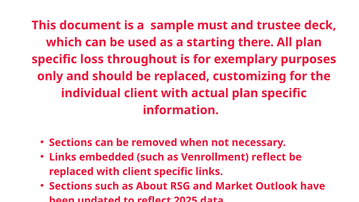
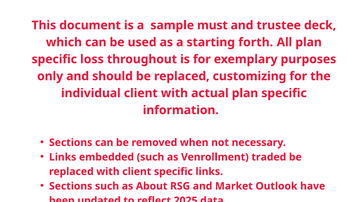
there: there -> forth (256, 42)
Venrollment reflect: reflect -> traded (269, 157)
